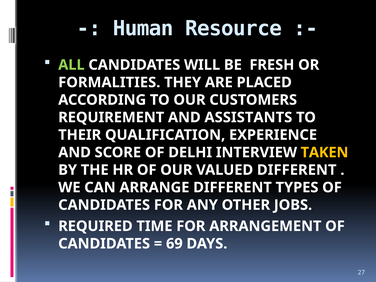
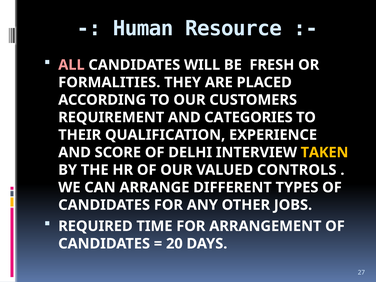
ALL colour: light green -> pink (71, 65)
ASSISTANTS: ASSISTANTS -> CATEGORIES (248, 117)
VALUED DIFFERENT: DIFFERENT -> CONTROLS (297, 170)
69: 69 -> 20 (174, 244)
